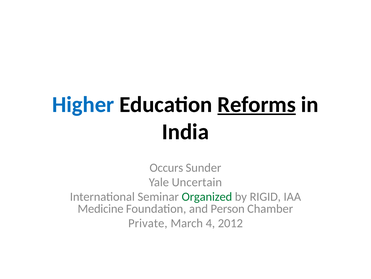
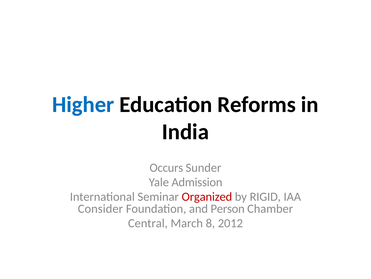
Reforms underline: present -> none (257, 104)
Uncertain: Uncertain -> Admission (197, 182)
Organized colour: green -> red (207, 196)
Medicine: Medicine -> Consider (100, 208)
Private: Private -> Central (148, 223)
4: 4 -> 8 (210, 223)
